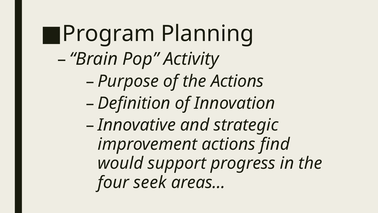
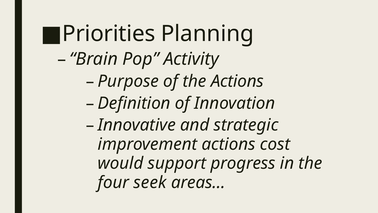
Program: Program -> Priorities (109, 34)
find: find -> cost (275, 144)
